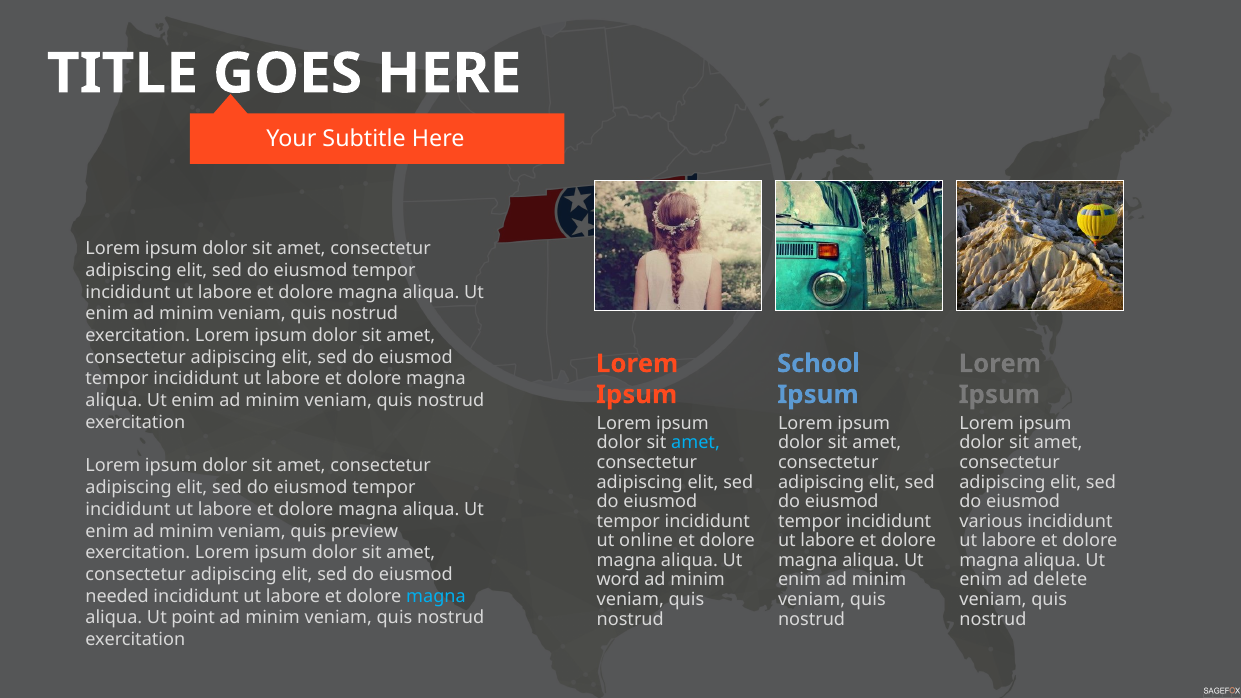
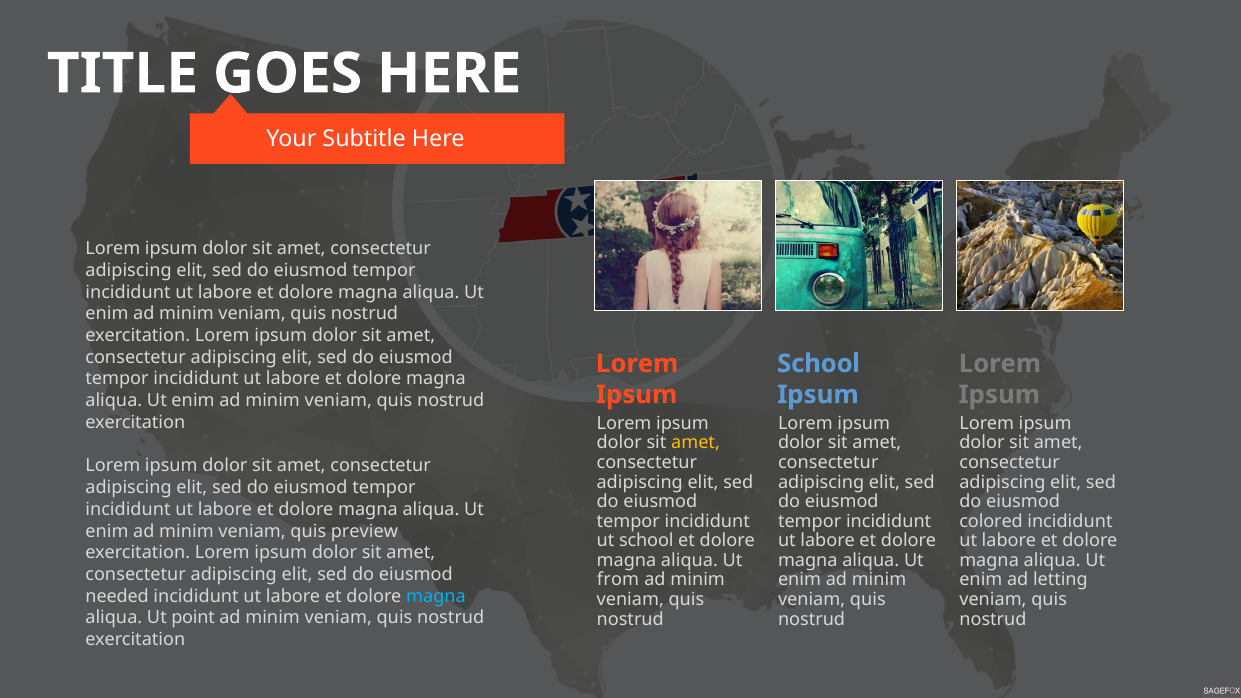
amet colour: light blue -> yellow (696, 443)
various: various -> colored (991, 521)
ut online: online -> school (646, 541)
word: word -> from (618, 580)
delete: delete -> letting (1060, 580)
